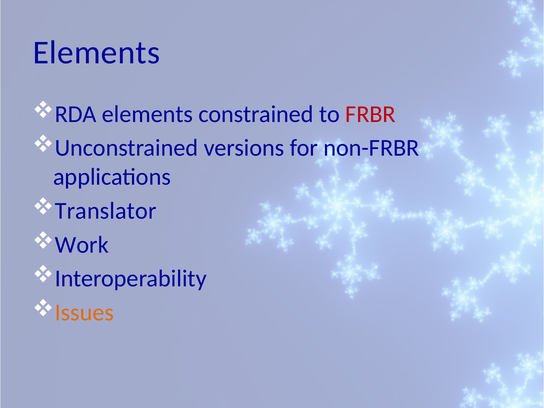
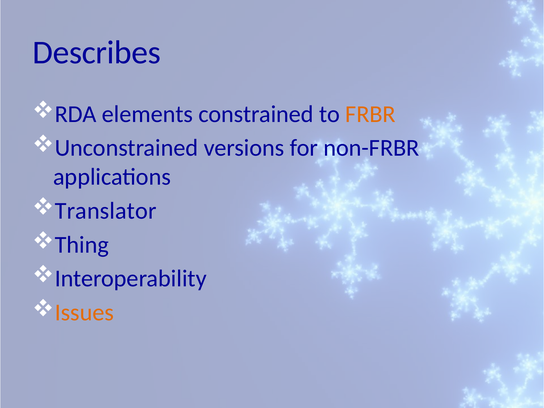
Elements: Elements -> Describes (97, 53)
FRBR colour: red -> orange (370, 114)
Work: Work -> Thing (82, 245)
